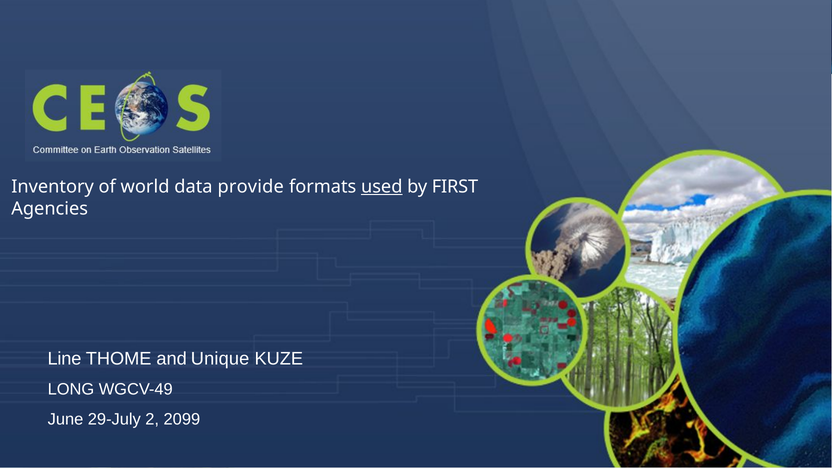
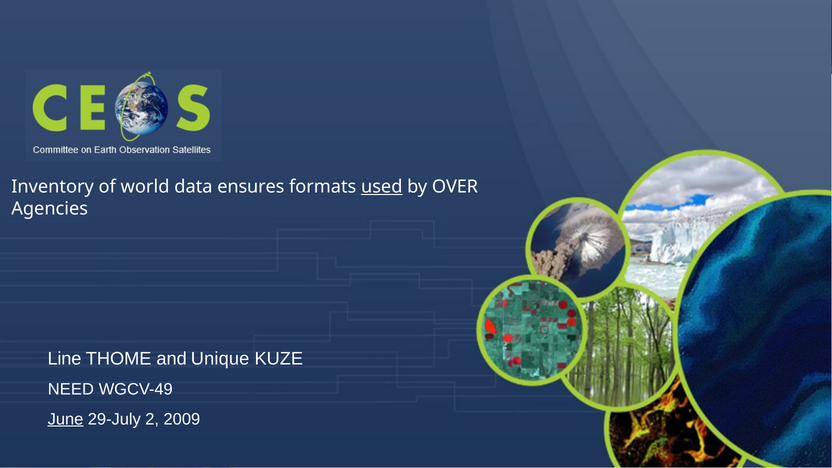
provide: provide -> ensures (251, 187)
FIRST: FIRST -> OVER (455, 187)
LONG: LONG -> NEED (71, 390)
June underline: none -> present (66, 419)
2099: 2099 -> 2009 (182, 419)
